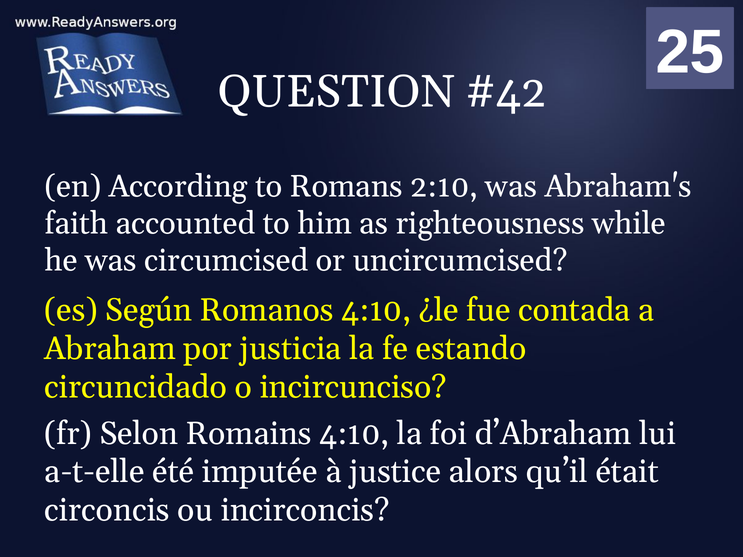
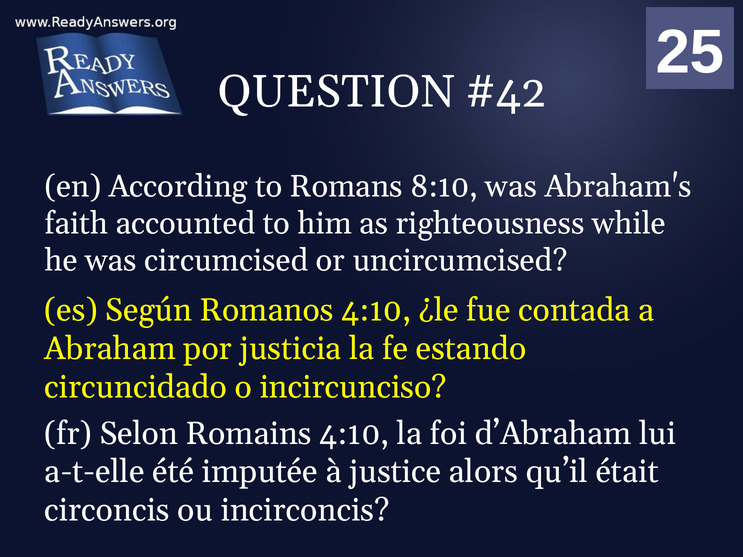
2:10: 2:10 -> 8:10 (444, 187)
